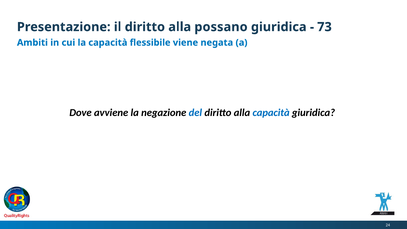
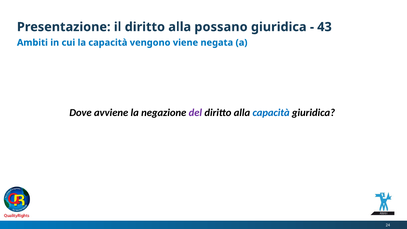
73: 73 -> 43 (324, 27)
flessibile: flessibile -> vengono (150, 43)
del colour: blue -> purple (195, 113)
